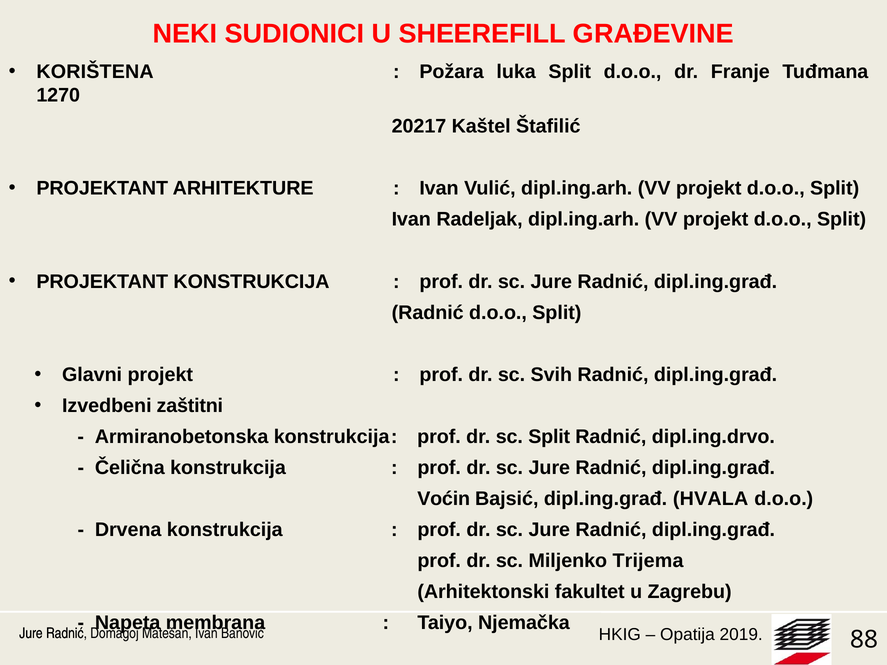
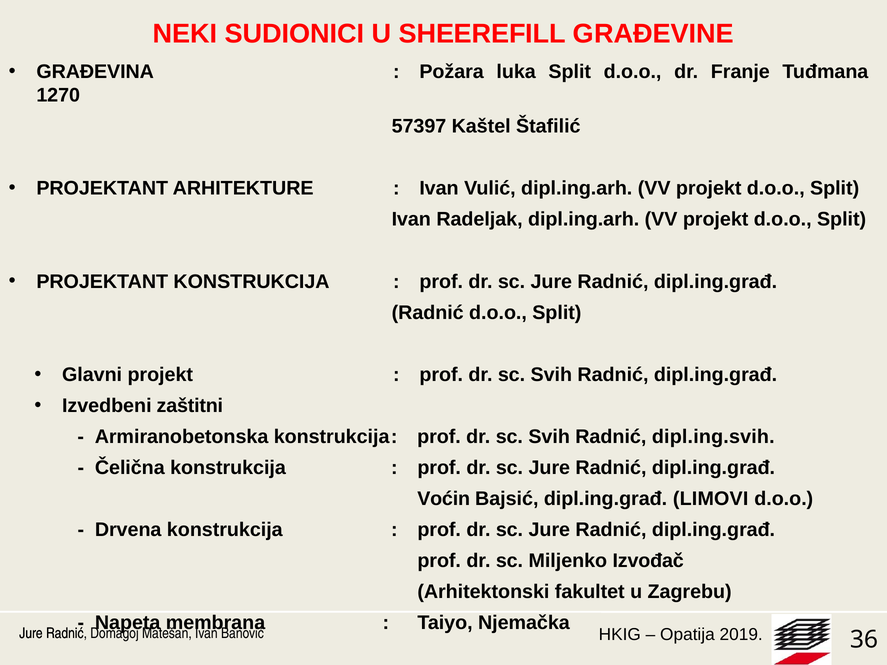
KORIŠTENA: KORIŠTENA -> GRAĐEVINA (95, 72)
20217: 20217 -> 57397 (419, 126)
Split: Split -> Svih (549, 437)
dipl.ing.drvo: dipl.ing.drvo -> dipl.ing.svih (713, 437)
HVALA: HVALA -> LIMOVI (711, 499)
Trijema: Trijema -> Izvođač (648, 561)
88: 88 -> 36 (864, 640)
